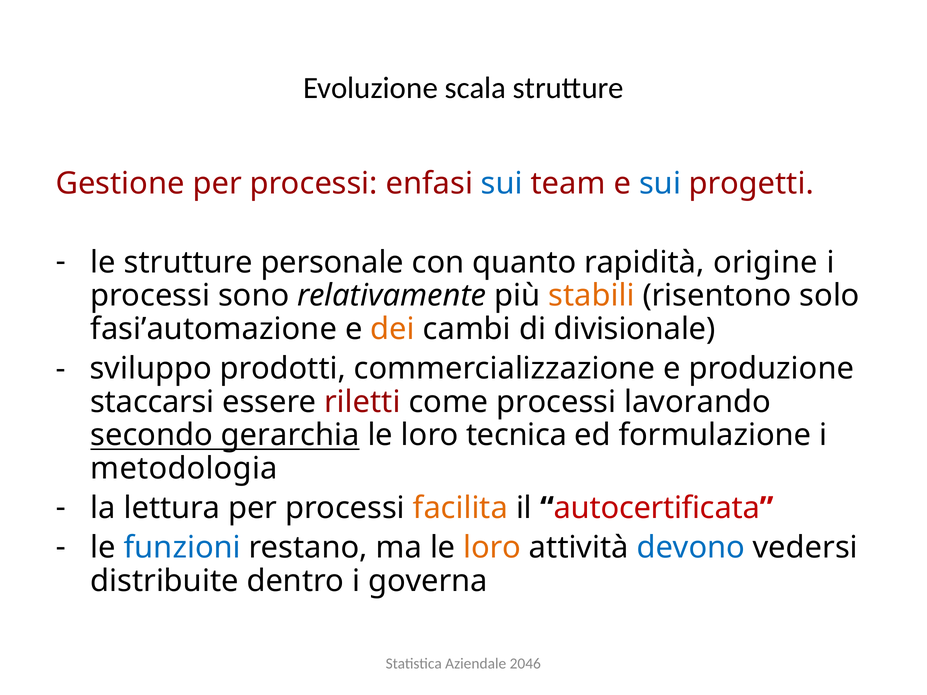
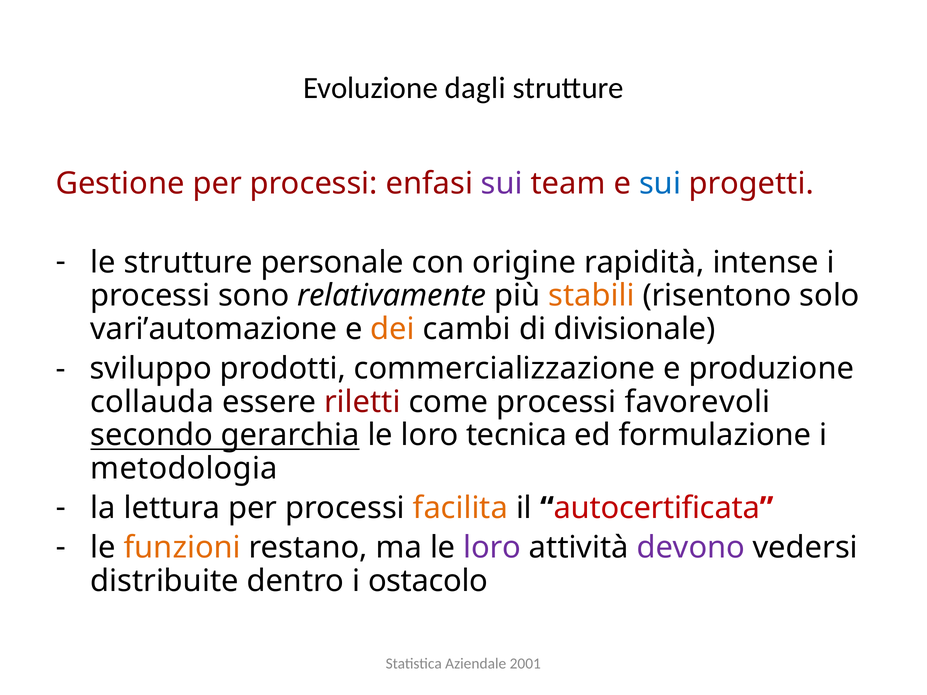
scala: scala -> dagli (475, 88)
sui colour: blue -> purple (502, 183)
quanto: quanto -> origine (524, 262)
origine: origine -> intense (766, 262)
fasi’automazione: fasi’automazione -> vari’automazione (214, 329)
staccarsi: staccarsi -> collauda (152, 402)
lavorando: lavorando -> favorevoli (697, 402)
funzioni colour: blue -> orange (182, 548)
loro colour: orange -> purple (492, 548)
devono colour: blue -> purple (691, 548)
governa: governa -> ostacolo (428, 581)
2046: 2046 -> 2001 (525, 664)
